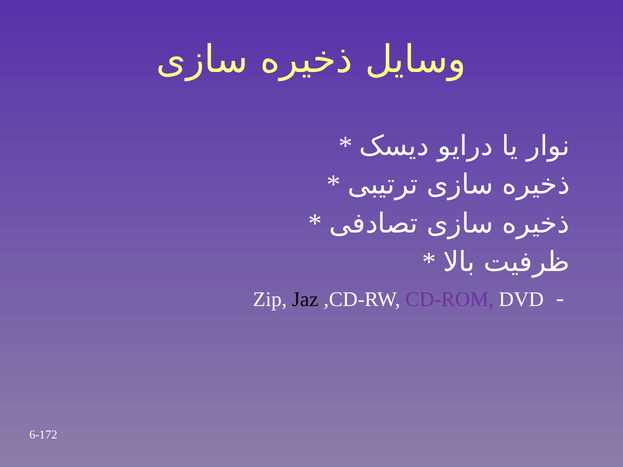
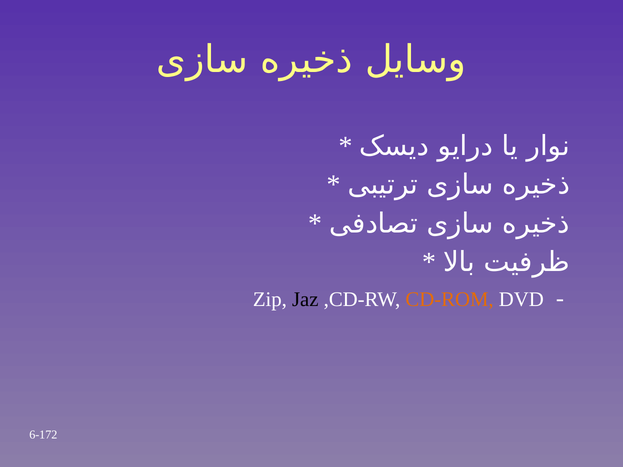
CD-ROM colour: purple -> orange (450, 299)
